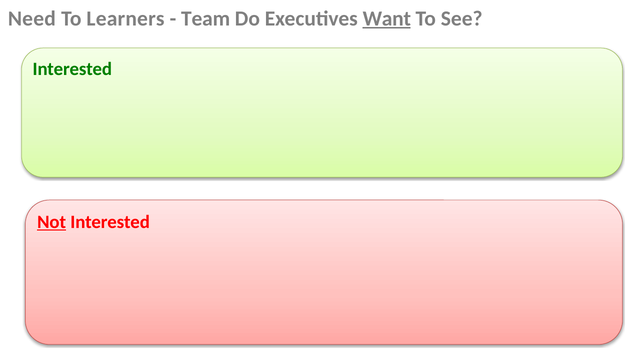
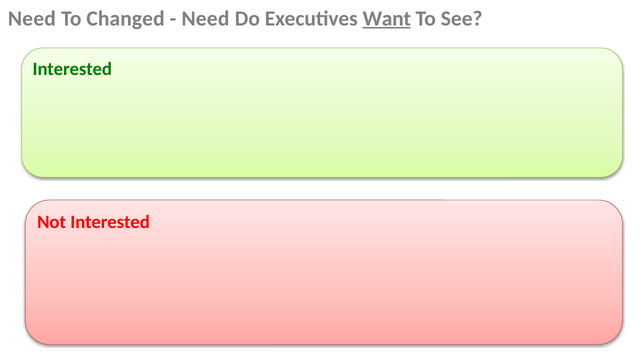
Learners: Learners -> Changed (126, 19)
Team: Team -> Need (205, 19)
Not underline: present -> none (52, 222)
